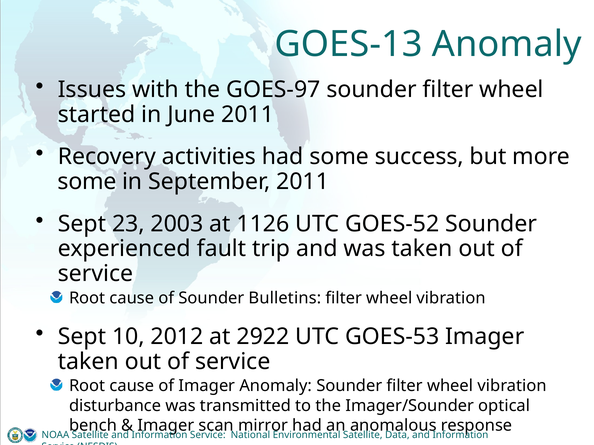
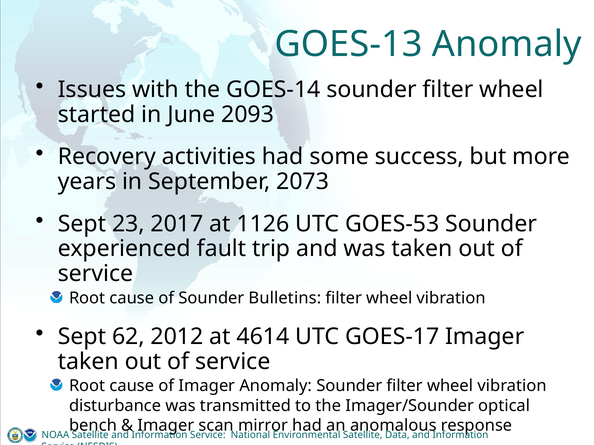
GOES-97: GOES-97 -> GOES-14 (273, 90)
June 2011: 2011 -> 2093 (248, 115)
some: some -> years (87, 182)
September 2011: 2011 -> 2073 (303, 182)
2003: 2003 -> 2017 (177, 224)
GOES-52: GOES-52 -> GOES-53 (392, 224)
10: 10 -> 62 (128, 337)
2922: 2922 -> 4614 (263, 337)
GOES-53: GOES-53 -> GOES-17 (392, 337)
